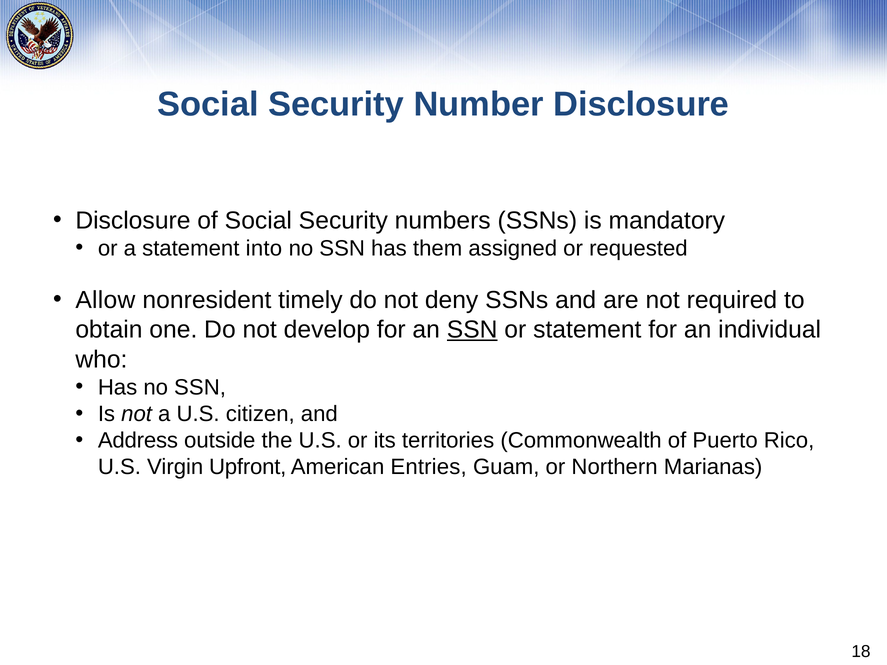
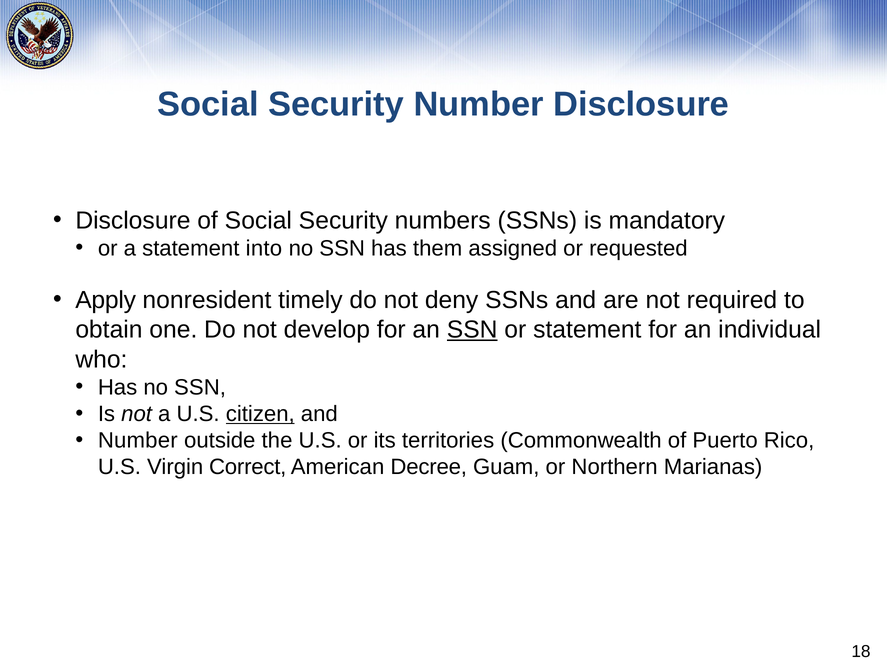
Allow: Allow -> Apply (106, 300)
citizen underline: none -> present (260, 414)
Address: Address -> Number (138, 441)
Upfront: Upfront -> Correct (248, 467)
Entries: Entries -> Decree (429, 467)
